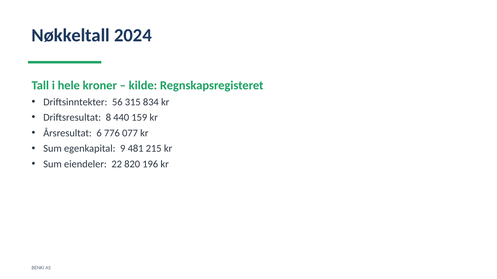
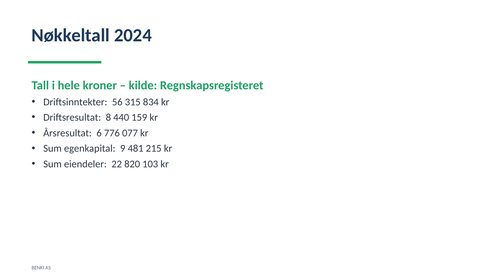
196: 196 -> 103 (150, 164)
